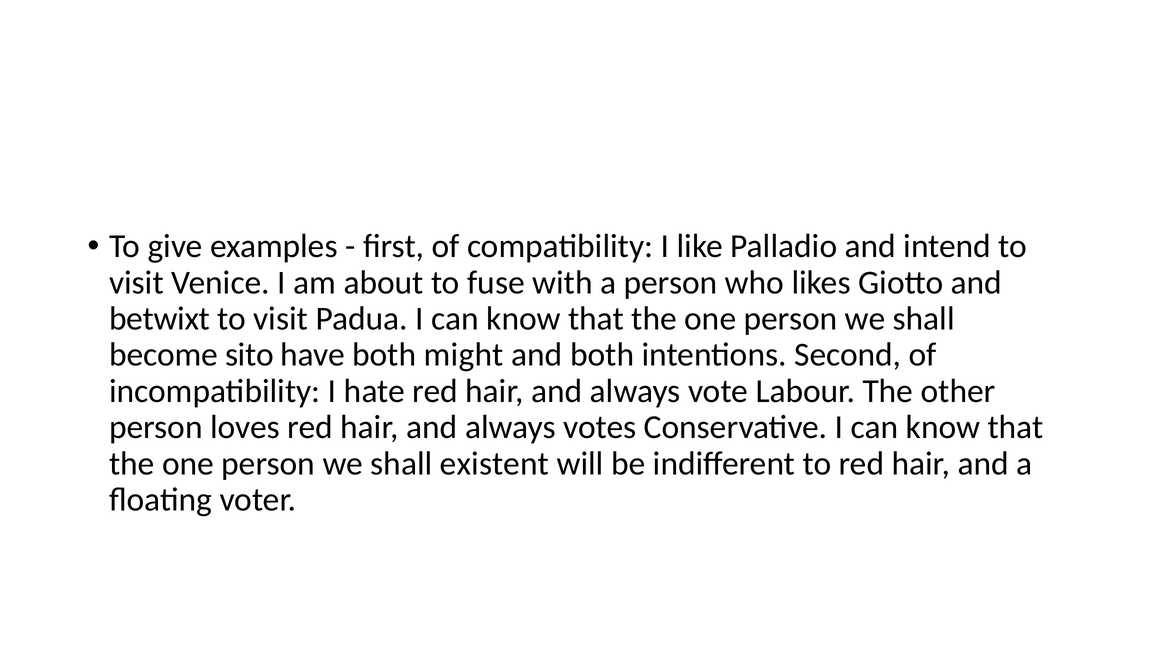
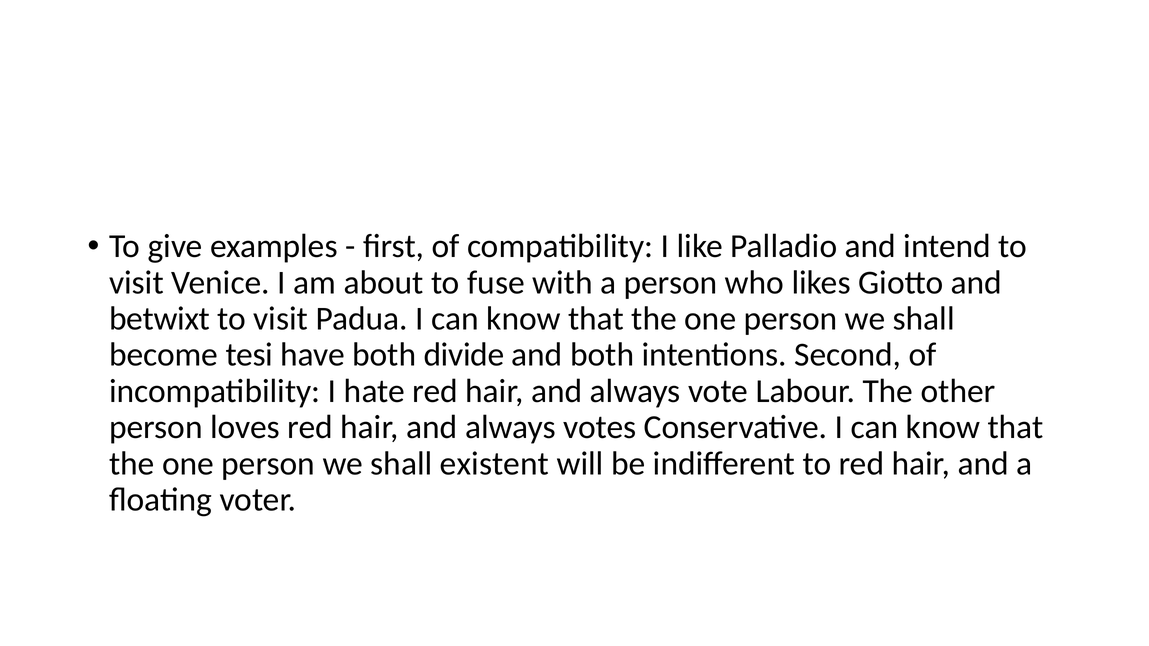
sito: sito -> tesi (249, 355)
might: might -> divide (464, 355)
